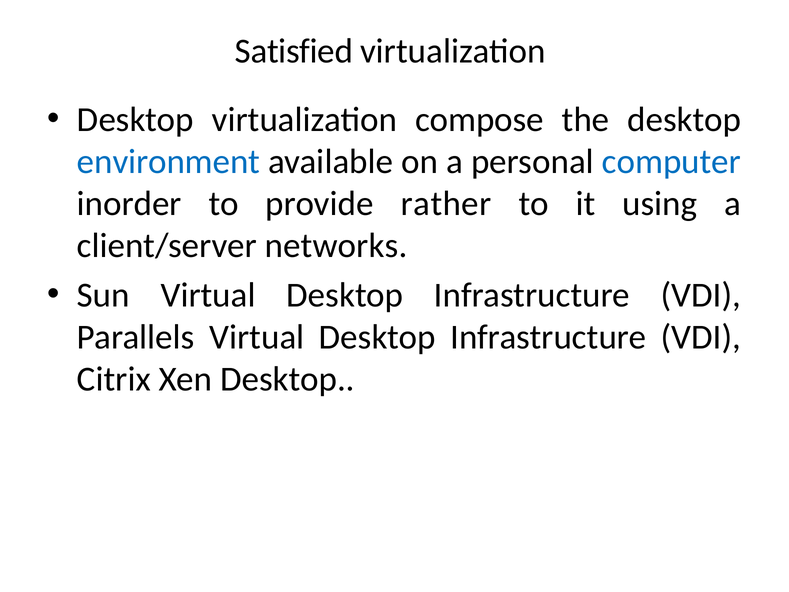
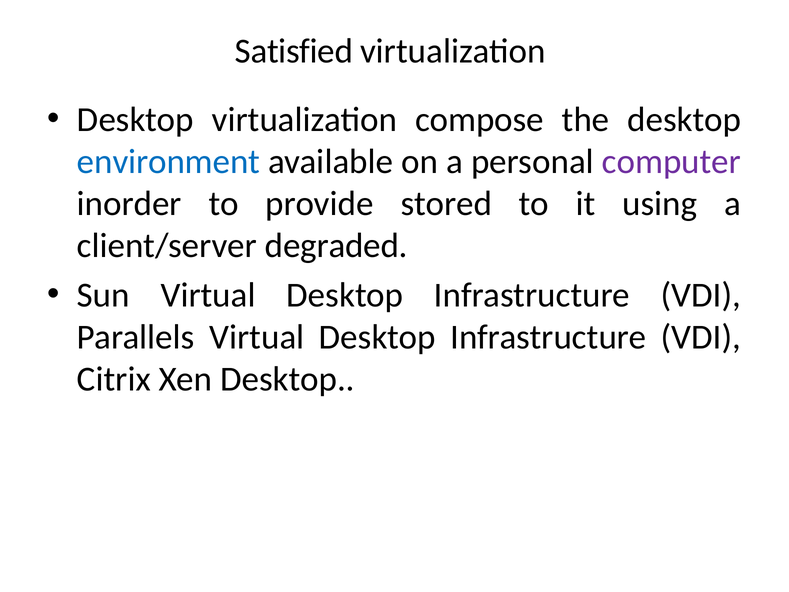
computer colour: blue -> purple (671, 162)
rather: rather -> stored (446, 204)
networks: networks -> degraded (336, 246)
